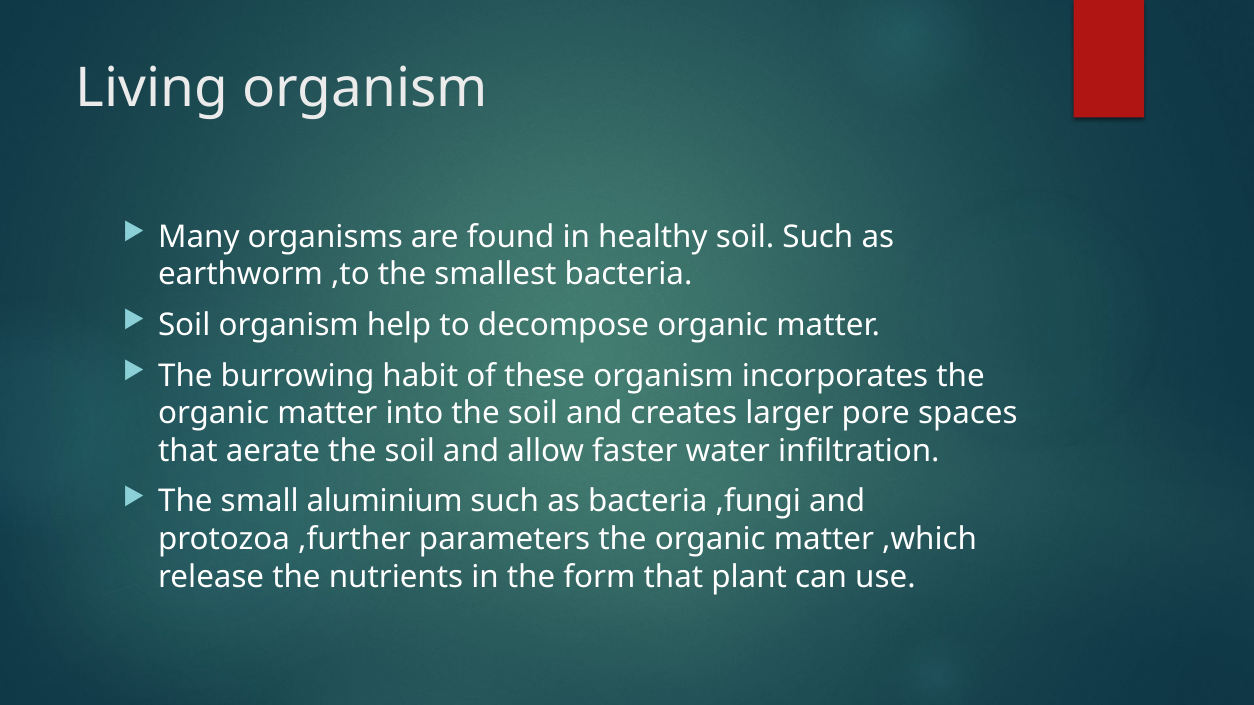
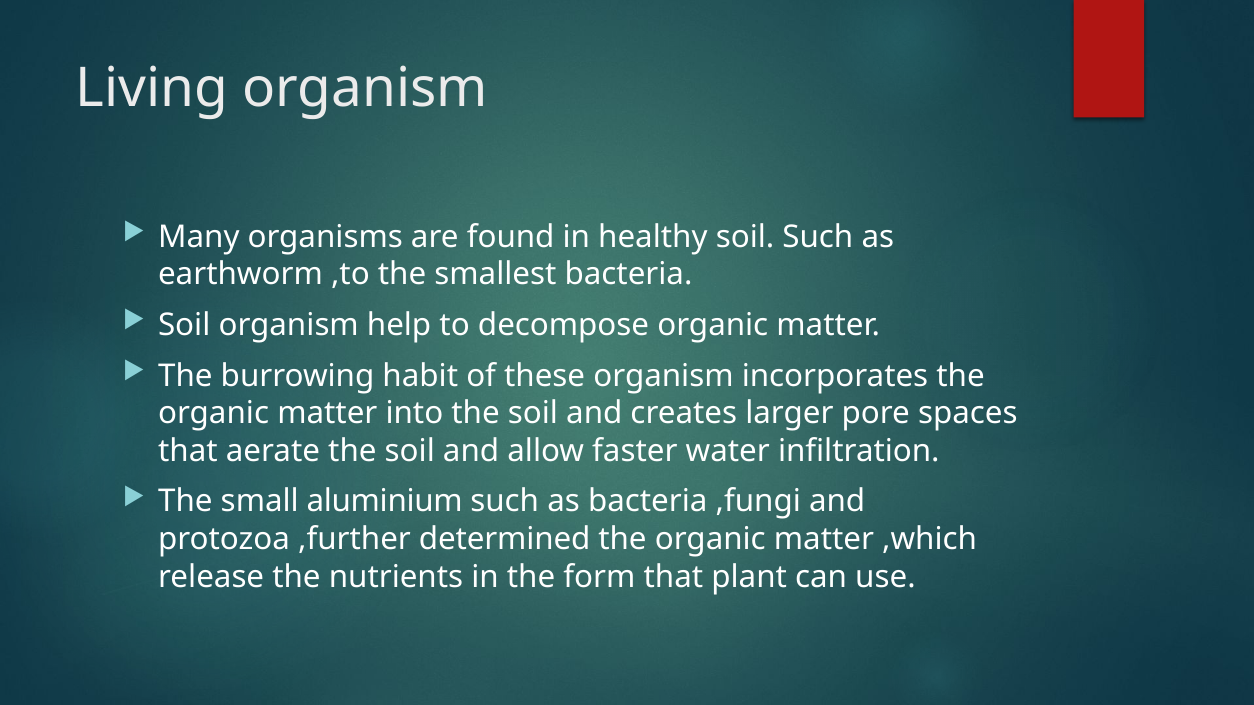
parameters: parameters -> determined (505, 539)
